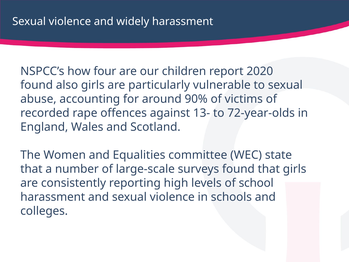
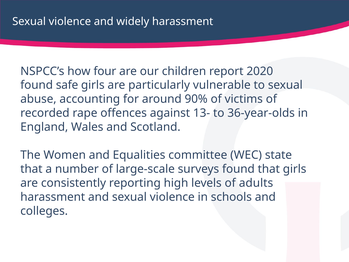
also: also -> safe (67, 85)
72-year-olds: 72-year-olds -> 36-year-olds (261, 113)
school: school -> adults (256, 183)
